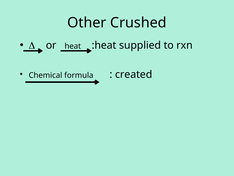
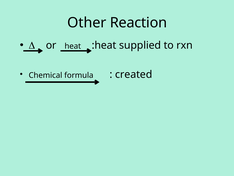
Crushed: Crushed -> Reaction (138, 23)
